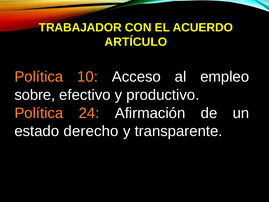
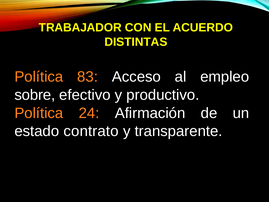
ARTÍCULO: ARTÍCULO -> DISTINTAS (136, 42)
10: 10 -> 83 (88, 77)
derecho: derecho -> contrato (91, 131)
